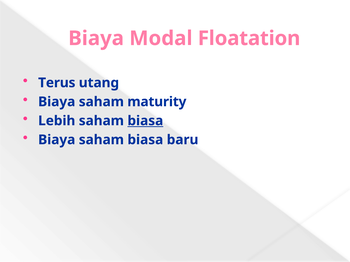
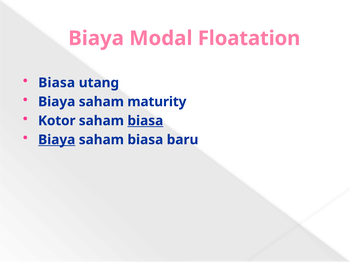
Terus: Terus -> Biasa (57, 83)
Lebih: Lebih -> Kotor (57, 121)
Biaya underline: none -> present (57, 140)
